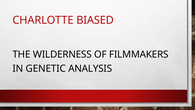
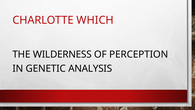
BIASED: BIASED -> WHICH (95, 20)
FILMMAKERS: FILMMAKERS -> PERCEPTION (139, 54)
